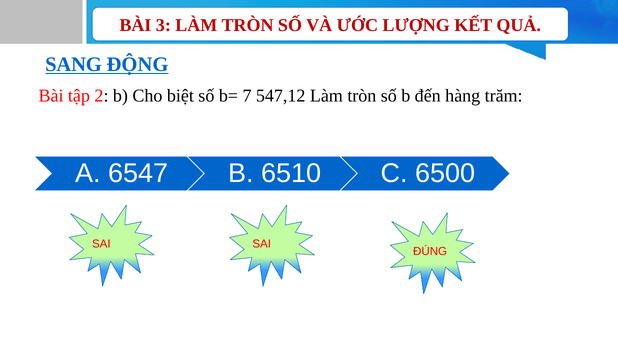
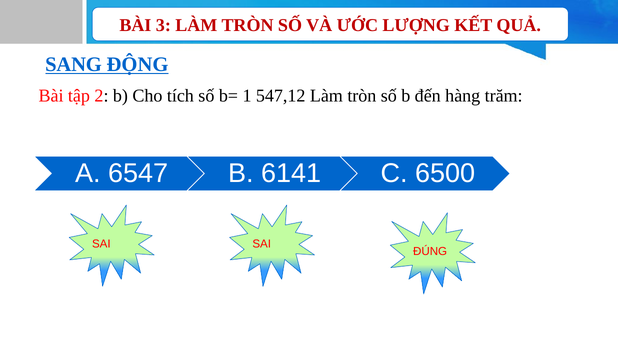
biệt: biệt -> tích (180, 96)
7: 7 -> 1 (247, 96)
6510: 6510 -> 6141 (291, 173)
